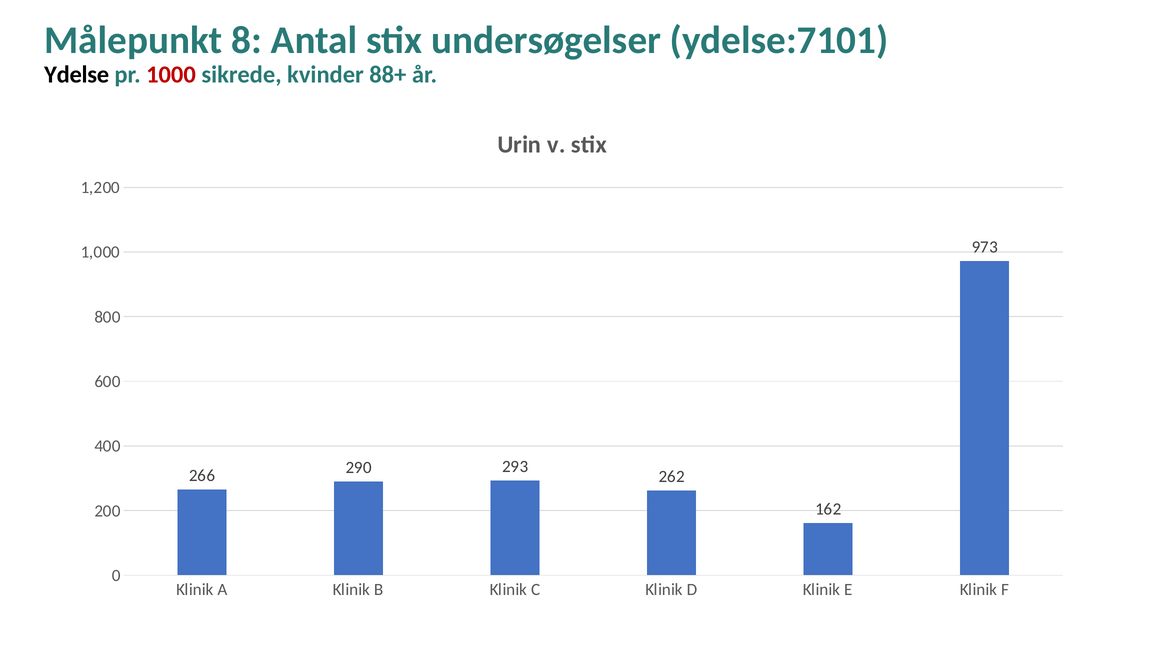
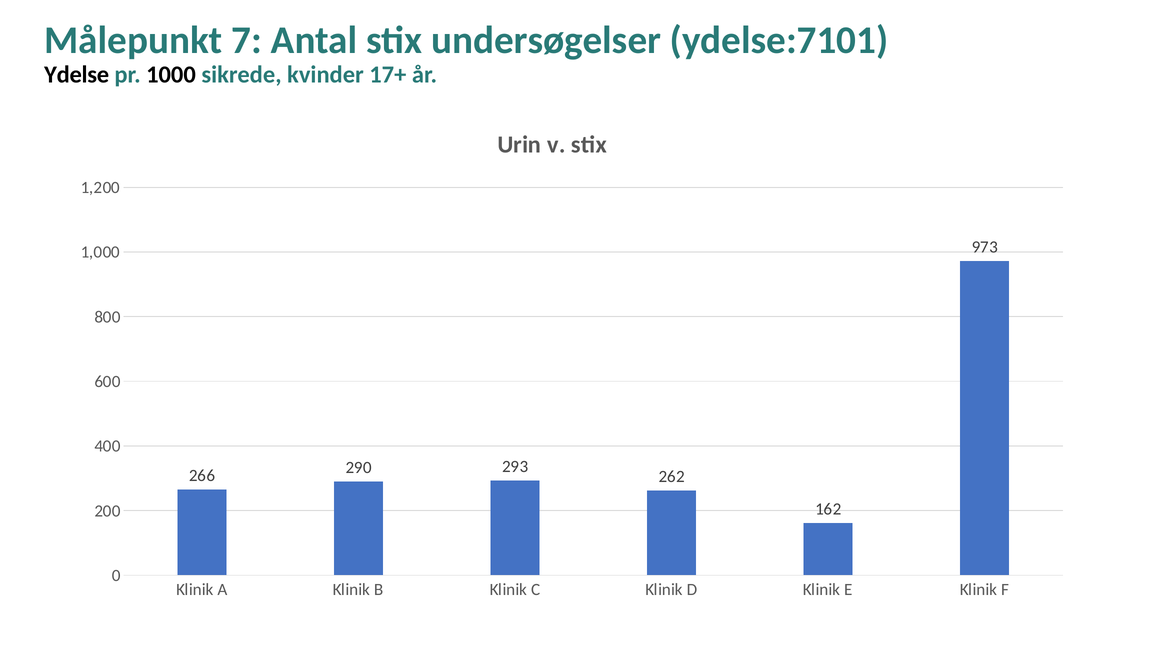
8: 8 -> 7 (247, 40)
1000 colour: red -> black (171, 75)
88+: 88+ -> 17+ (388, 75)
